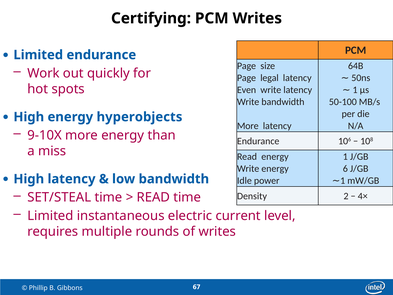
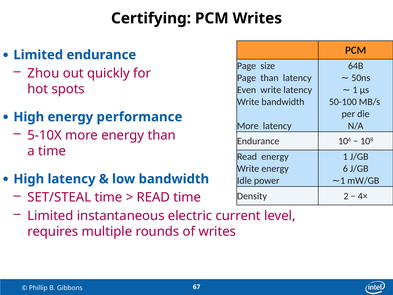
Work: Work -> Zhou (43, 73)
Page legal: legal -> than (269, 78)
hyperobjects: hyperobjects -> performance (139, 117)
9-10X: 9-10X -> 5-10X (45, 135)
a miss: miss -> time (52, 151)
